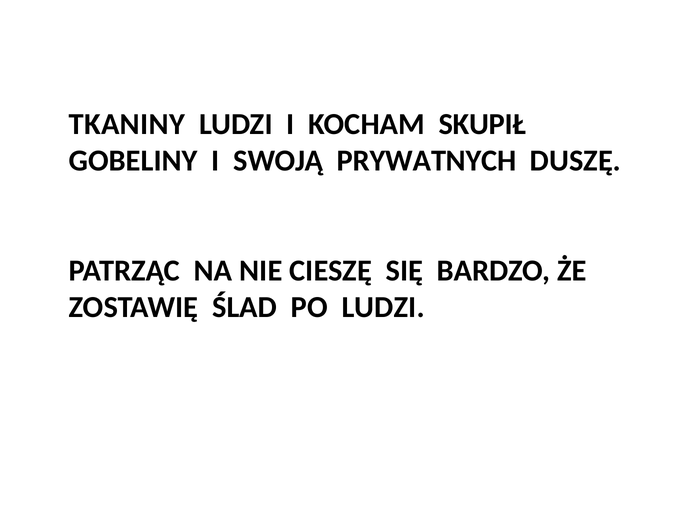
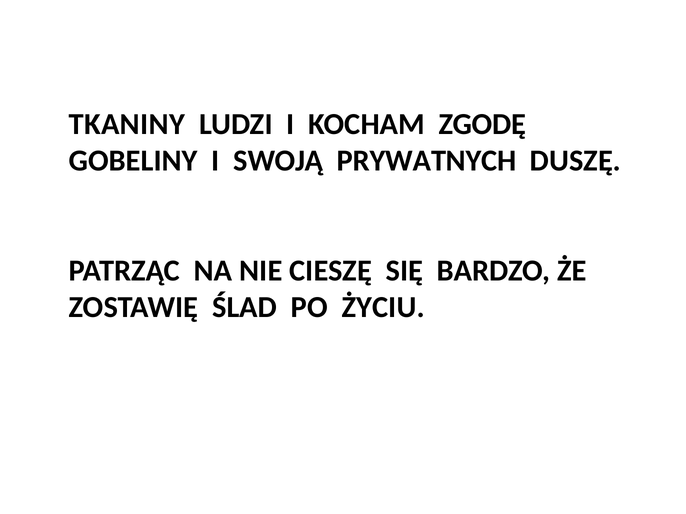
SKUPIŁ: SKUPIŁ -> ZGODĘ (482, 124)
PO LUDZI: LUDZI -> ŻYCIU (383, 307)
